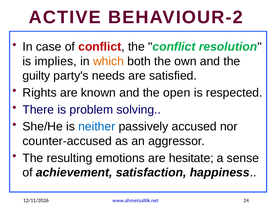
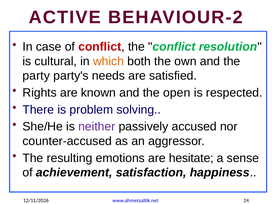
implies: implies -> cultural (56, 61)
guilty: guilty -> party (36, 76)
neither colour: blue -> purple (97, 127)
